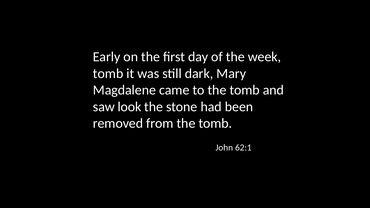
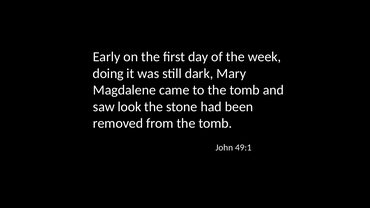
tomb: tomb -> doing (108, 74)
62:1: 62:1 -> 49:1 (243, 148)
